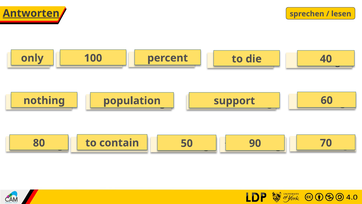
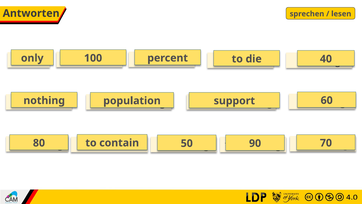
Antworten underline: present -> none (31, 13)
